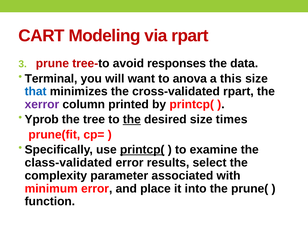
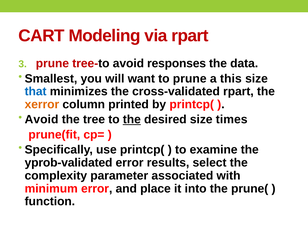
Terminal: Terminal -> Smallest (51, 79)
to anova: anova -> prune (190, 79)
xerror colour: purple -> orange (42, 104)
Yprob: Yprob -> Avoid (42, 120)
printcp( underline: present -> none (142, 150)
class-validated: class-validated -> yprob-validated (69, 163)
